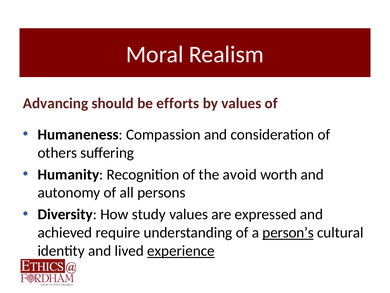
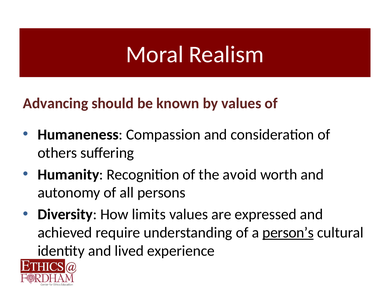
efforts: efforts -> known (178, 103)
study: study -> limits (149, 214)
experience underline: present -> none (181, 251)
